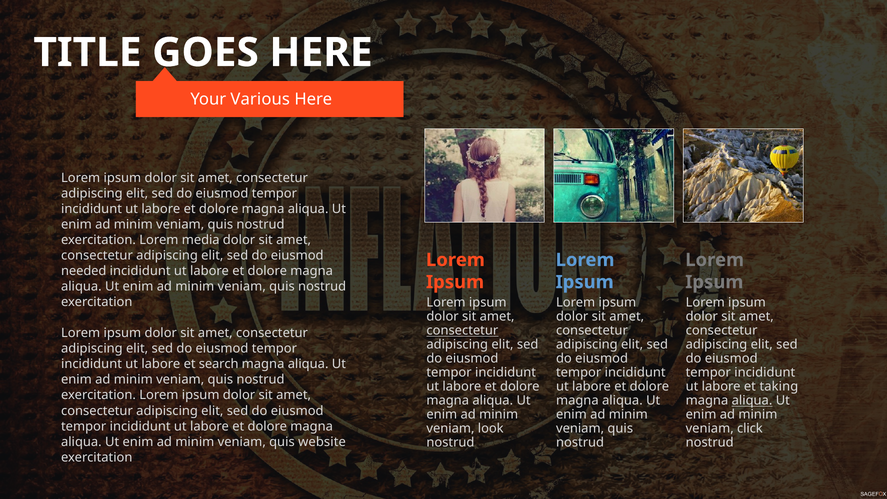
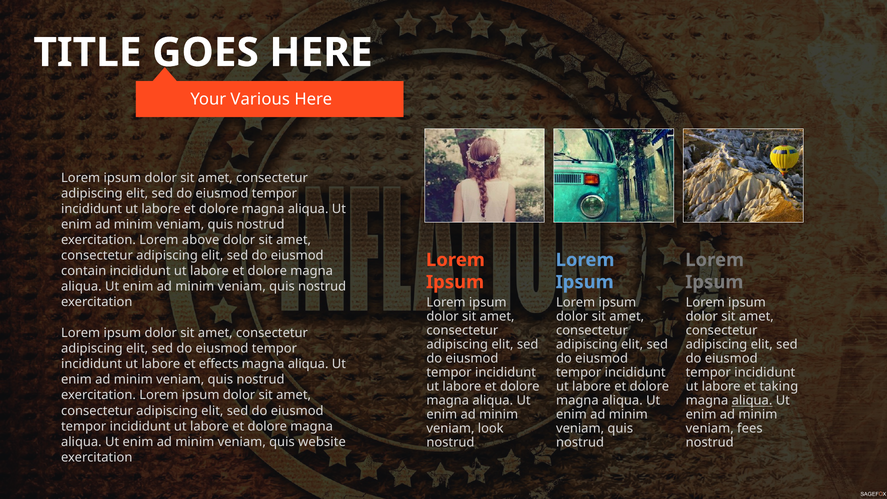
media: media -> above (201, 240)
needed: needed -> contain (84, 271)
consectetur underline: present -> none (462, 331)
search: search -> effects (219, 364)
click: click -> fees (750, 429)
